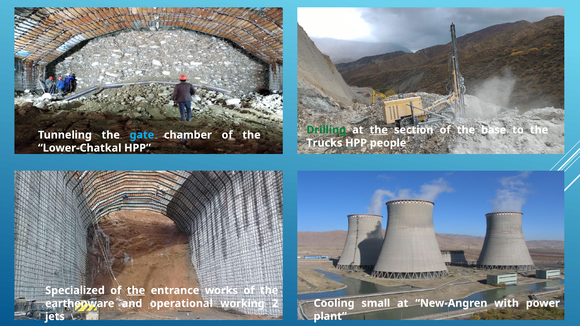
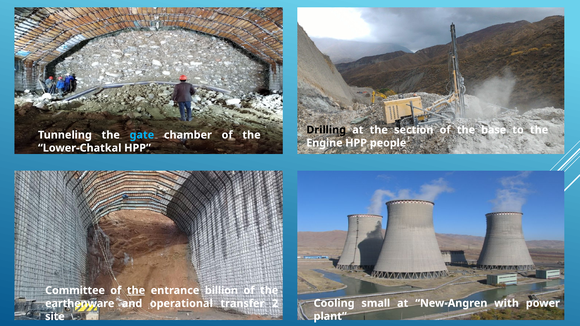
Drilling colour: green -> black (326, 130)
the underline: present -> none (379, 130)
Trucks: Trucks -> Engine (324, 143)
Specialized: Specialized -> Committee (75, 291)
works: works -> billion (221, 291)
working: working -> transfer (242, 304)
jets: jets -> site (55, 317)
